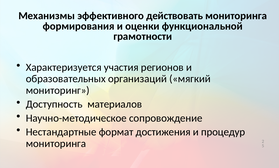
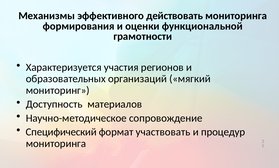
Нестандартные: Нестандартные -> Специфический (61, 132)
достижения: достижения -> участвовать (163, 132)
